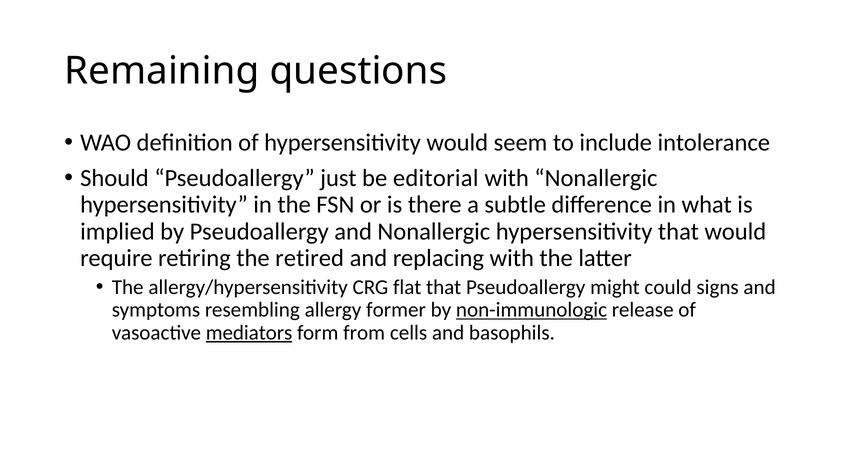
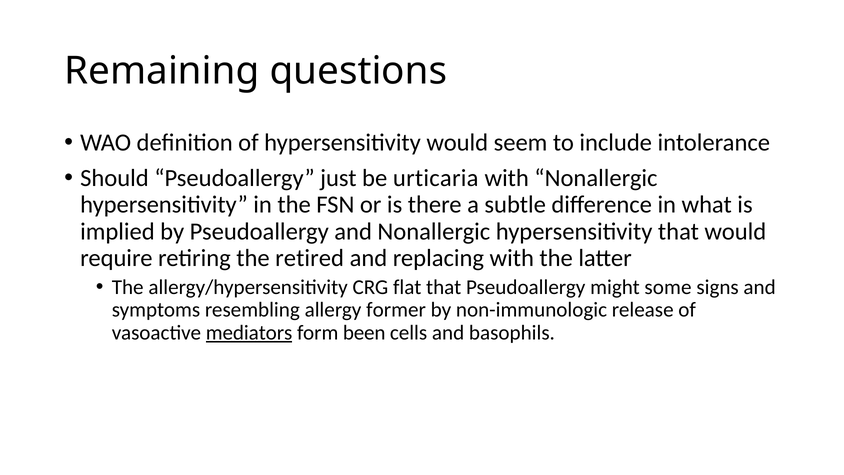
editorial: editorial -> urticaria (436, 178)
could: could -> some (668, 287)
non-immunologic underline: present -> none (532, 310)
from: from -> been (364, 333)
